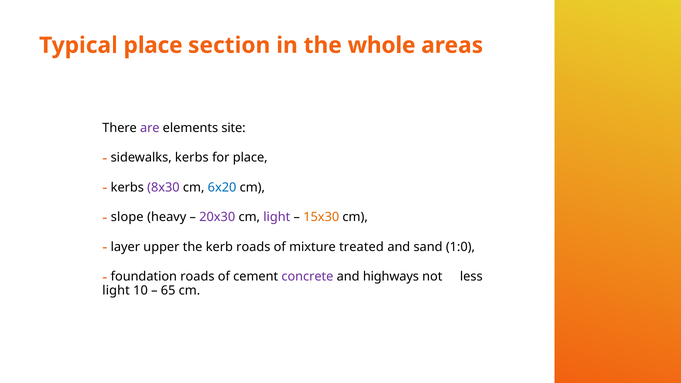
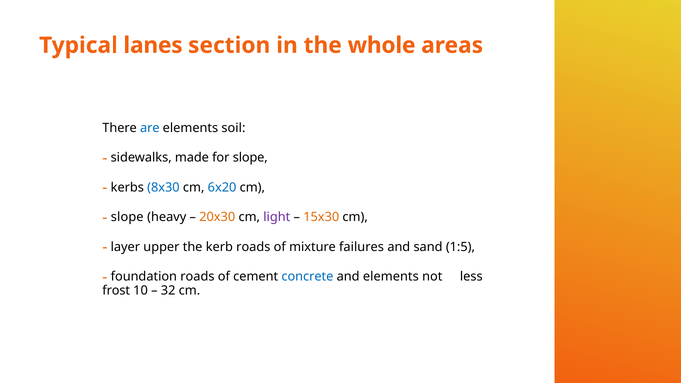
Typical place: place -> lanes (153, 45)
are colour: purple -> blue (150, 128)
site: site -> soil (233, 128)
sidewalks kerbs: kerbs -> made (192, 158)
for place: place -> slope (250, 158)
8x30 colour: purple -> blue (163, 187)
20x30 colour: purple -> orange (217, 217)
treated: treated -> failures (362, 247)
1:0: 1:0 -> 1:5 (460, 247)
concrete colour: purple -> blue (307, 277)
and highways: highways -> elements (391, 277)
light: light -> frost (116, 291)
65: 65 -> 32 (168, 291)
